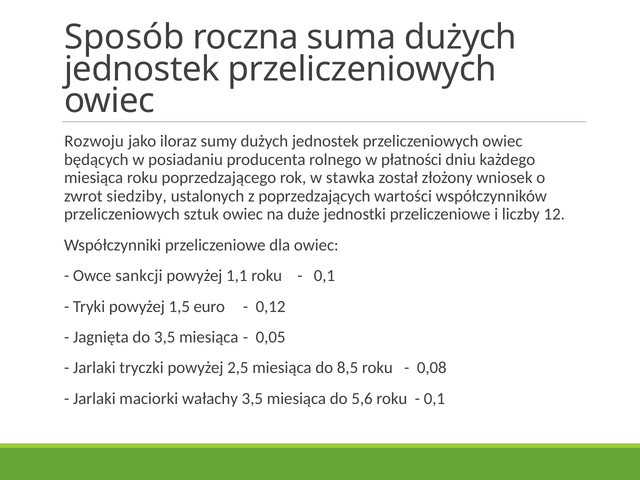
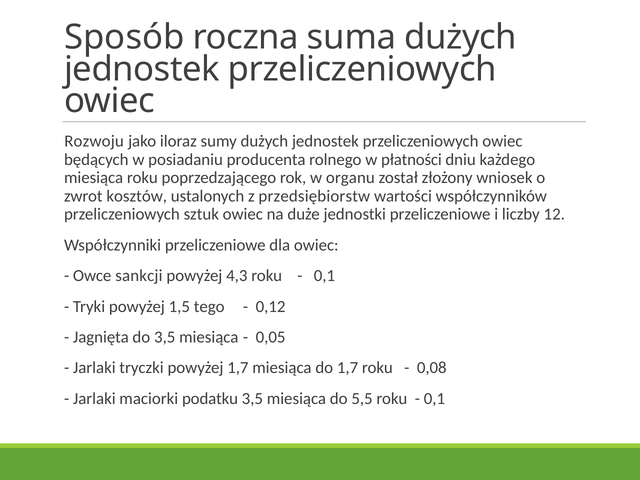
stawka: stawka -> organu (350, 178)
siedziby: siedziby -> kosztów (137, 196)
poprzedzających: poprzedzających -> przedsiębiorstw (314, 196)
1,1: 1,1 -> 4,3 (237, 276)
euro: euro -> tego (209, 306)
powyżej 2,5: 2,5 -> 1,7 (238, 368)
do 8,5: 8,5 -> 1,7 (348, 368)
wałachy: wałachy -> podatku (210, 399)
5,6: 5,6 -> 5,5 (362, 399)
